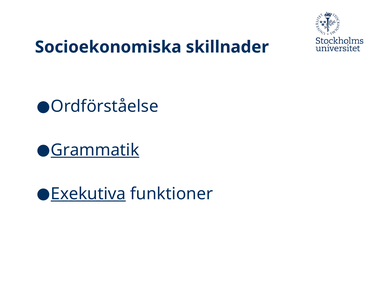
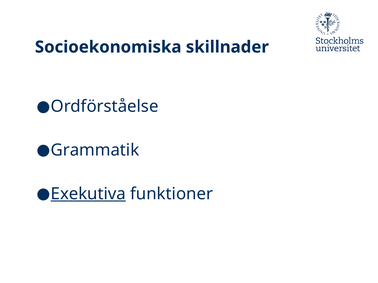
Grammatik underline: present -> none (95, 150)
